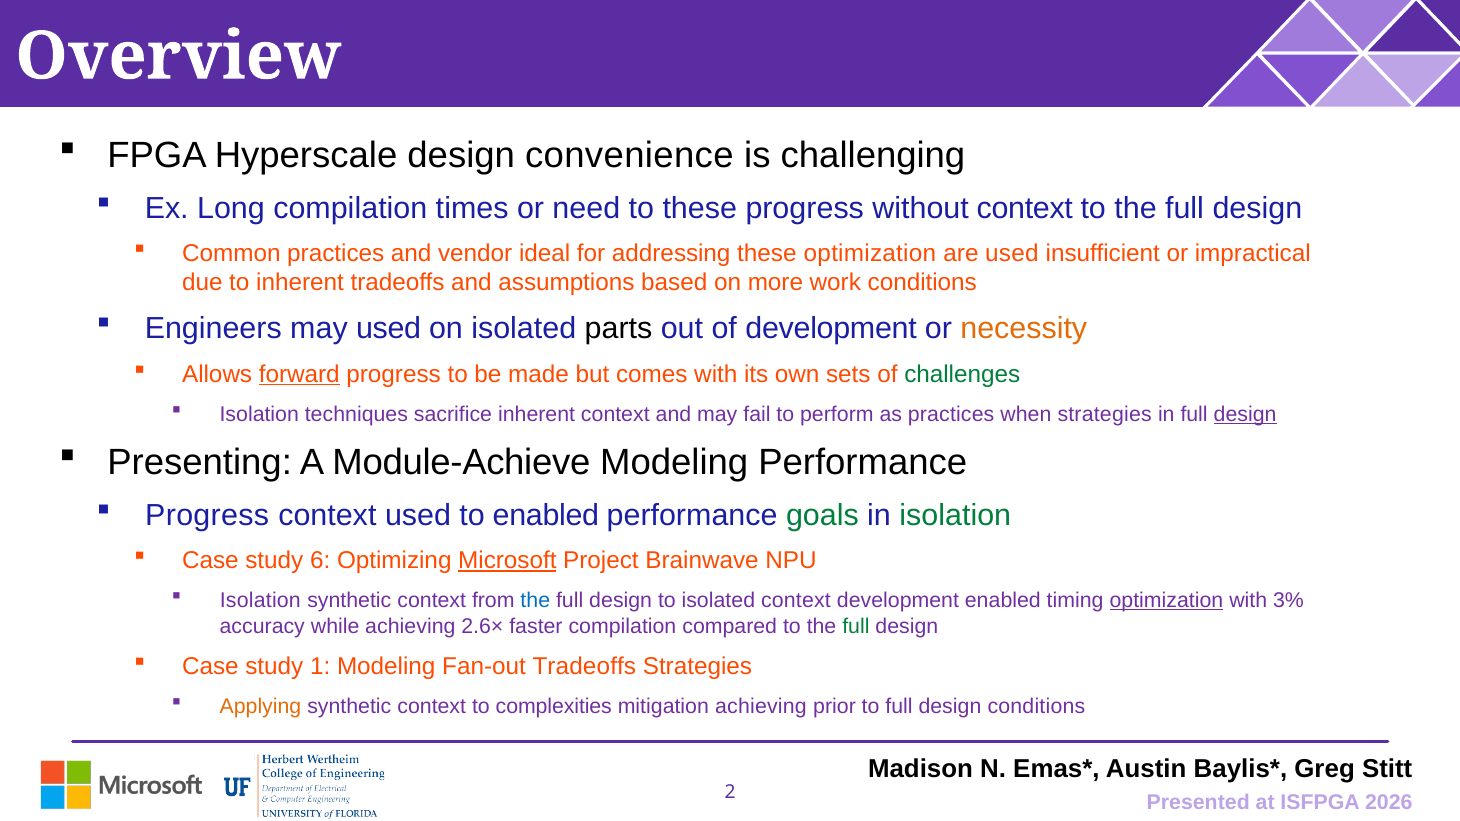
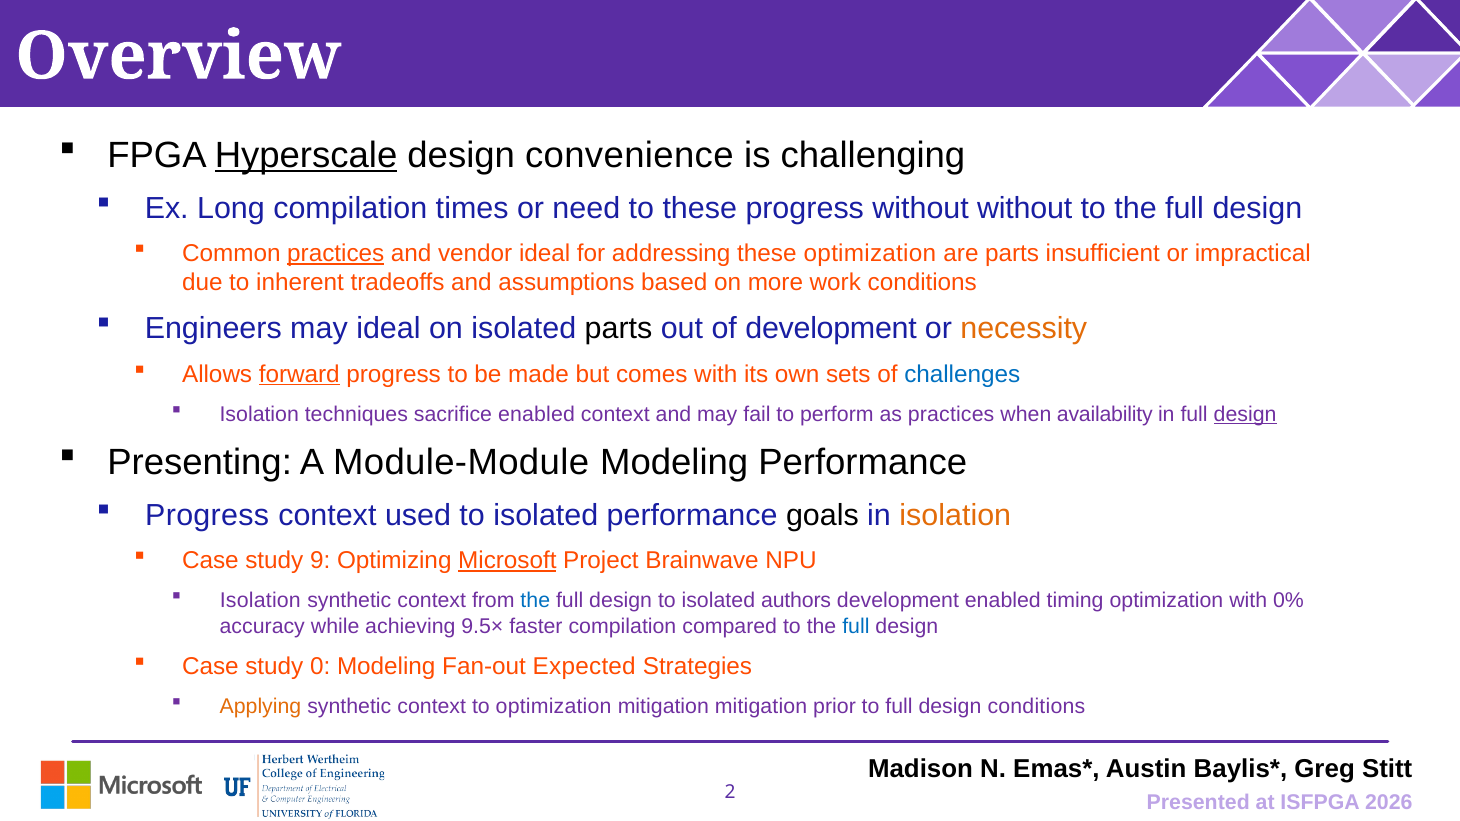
Hyperscale underline: none -> present (306, 156)
without context: context -> without (1025, 208)
practices underline: none -> present (336, 254)
are used: used -> parts (1012, 254)
may used: used -> ideal (388, 329)
challenges colour: green -> blue (962, 374)
sacrifice inherent: inherent -> enabled (536, 414)
when strategies: strategies -> availability (1105, 414)
Module-Achieve: Module-Achieve -> Module-Module (461, 463)
used to enabled: enabled -> isolated (546, 515)
goals colour: green -> black (822, 515)
isolation colour: green -> orange (955, 515)
6: 6 -> 9 (320, 561)
isolated context: context -> authors (796, 601)
optimization underline: present -> none (1166, 601)
3%: 3% -> 0% (1288, 601)
2.6×: 2.6× -> 9.5× (482, 626)
full colour: green -> blue (856, 626)
1: 1 -> 0 (320, 667)
Fan-out Tradeoffs: Tradeoffs -> Expected (584, 667)
to complexities: complexities -> optimization (554, 707)
mitigation achieving: achieving -> mitigation (761, 707)
